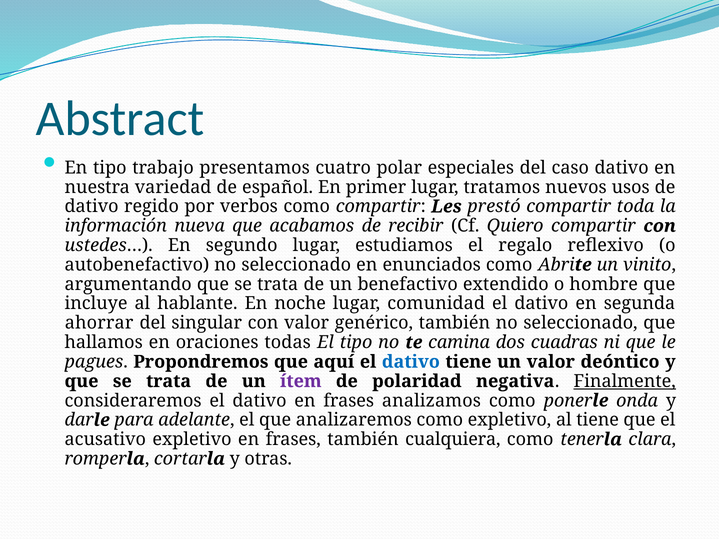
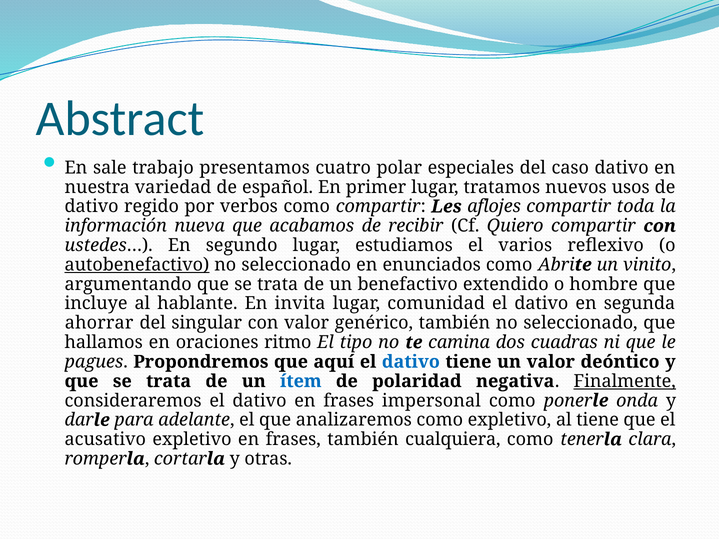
En tipo: tipo -> sale (110, 168)
prestó: prestó -> aflojes (494, 207)
regalo: regalo -> varios (525, 245)
autobenefactivo underline: none -> present (137, 265)
noche: noche -> invita (300, 304)
todas: todas -> ritmo (288, 343)
ítem colour: purple -> blue (301, 381)
analizamos: analizamos -> impersonal (431, 401)
